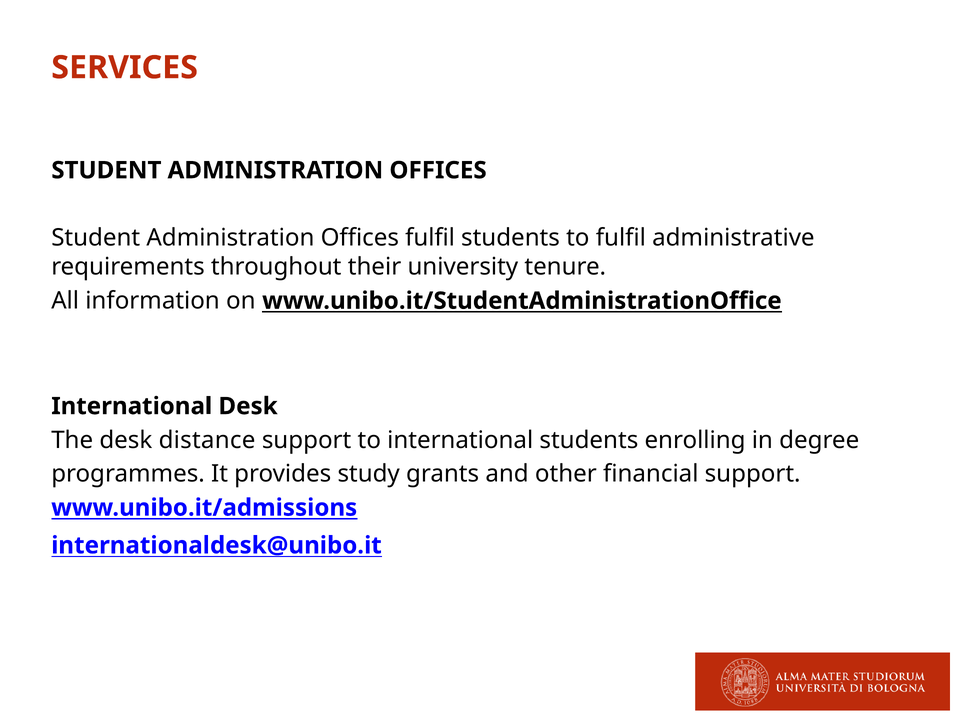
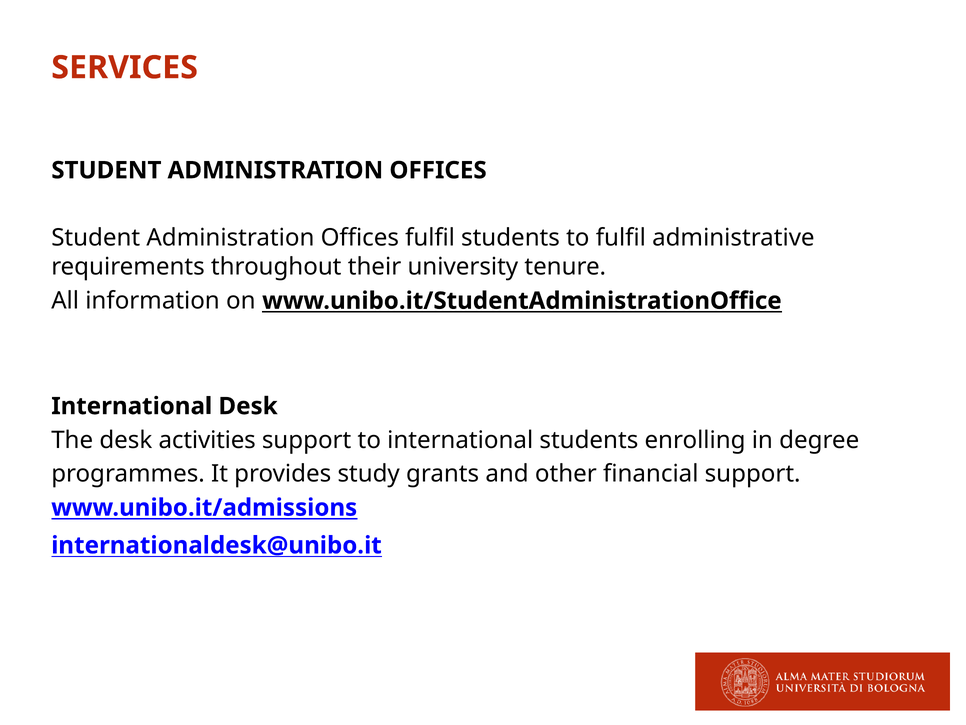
distance: distance -> activities (207, 440)
